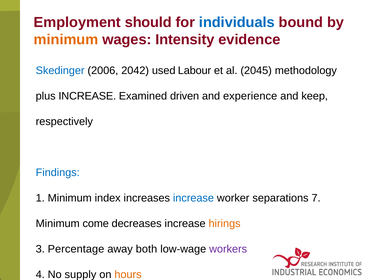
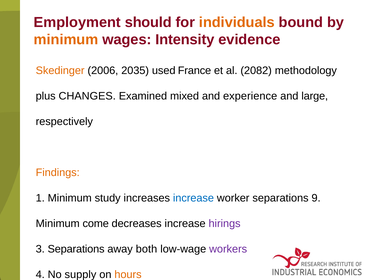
individuals colour: blue -> orange (237, 22)
Skedinger colour: blue -> orange (60, 71)
2042: 2042 -> 2035 (135, 71)
Labour: Labour -> France (194, 71)
2045: 2045 -> 2082 (256, 71)
plus INCREASE: INCREASE -> CHANGES (87, 96)
driven: driven -> mixed (185, 96)
keep: keep -> large (315, 96)
Findings colour: blue -> orange (58, 173)
index: index -> study (108, 198)
7: 7 -> 9 (316, 198)
hirings colour: orange -> purple (225, 224)
3 Percentage: Percentage -> Separations (76, 249)
